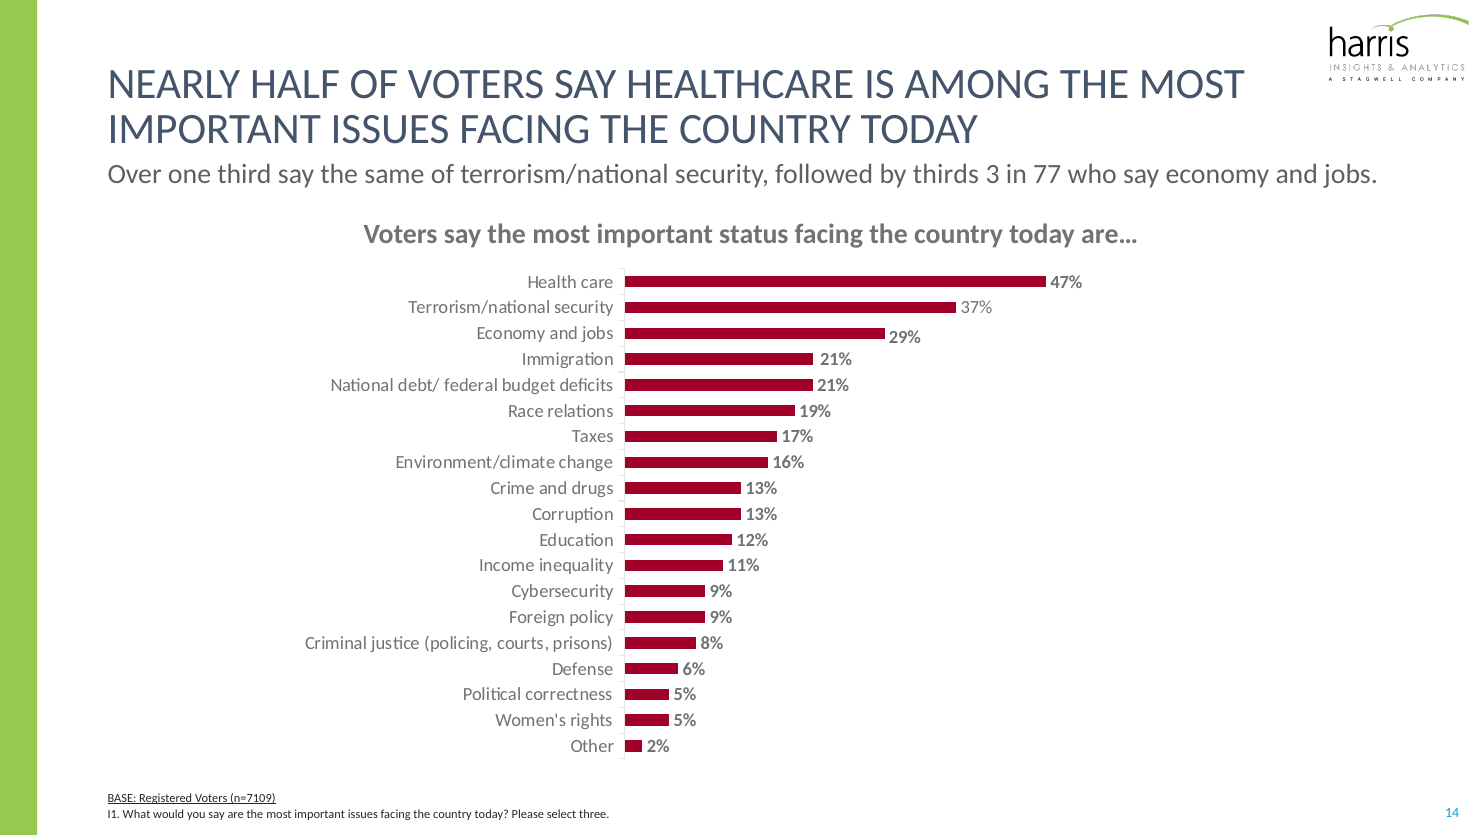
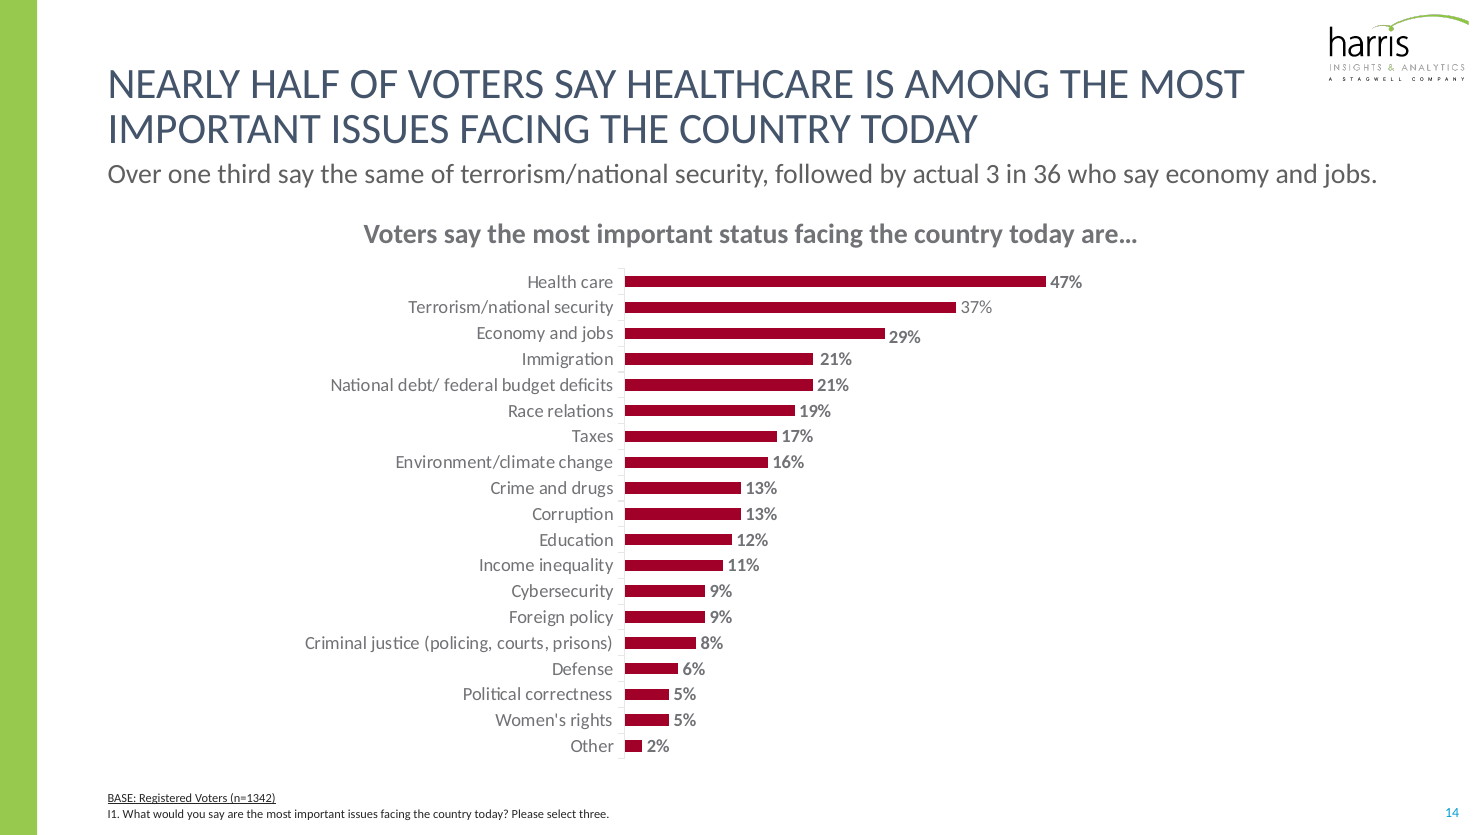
thirds: thirds -> actual (946, 174)
77: 77 -> 36 (1047, 174)
n=7109: n=7109 -> n=1342 (253, 798)
